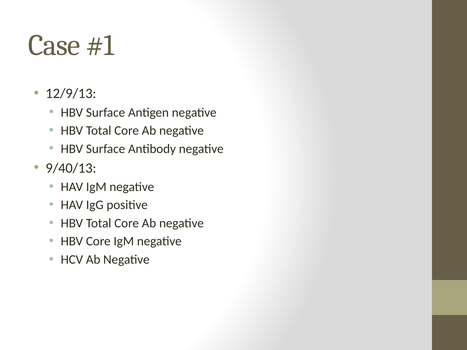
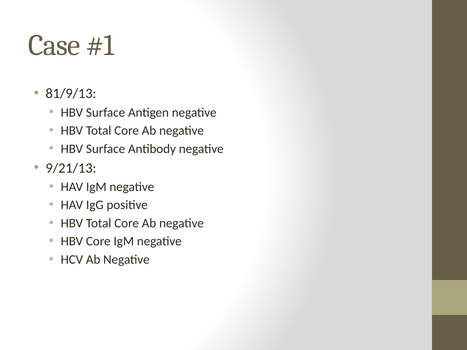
12/9/13: 12/9/13 -> 81/9/13 (71, 94)
9/40/13: 9/40/13 -> 9/21/13 (71, 168)
